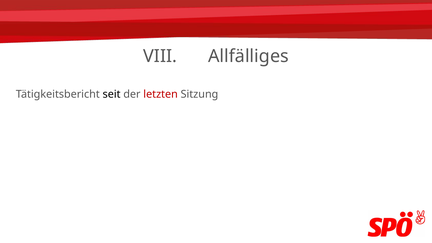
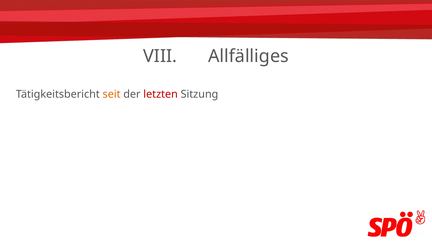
seit colour: black -> orange (112, 94)
